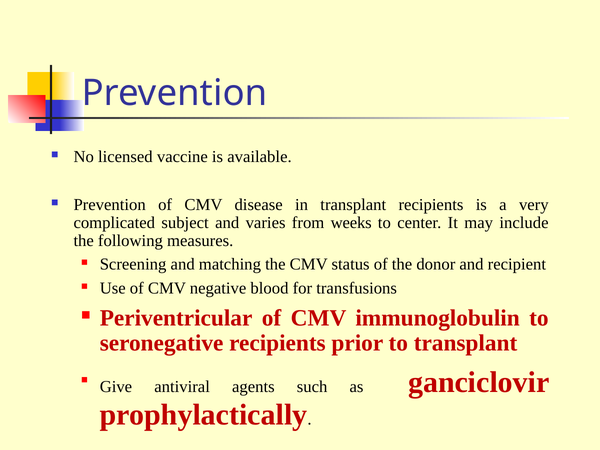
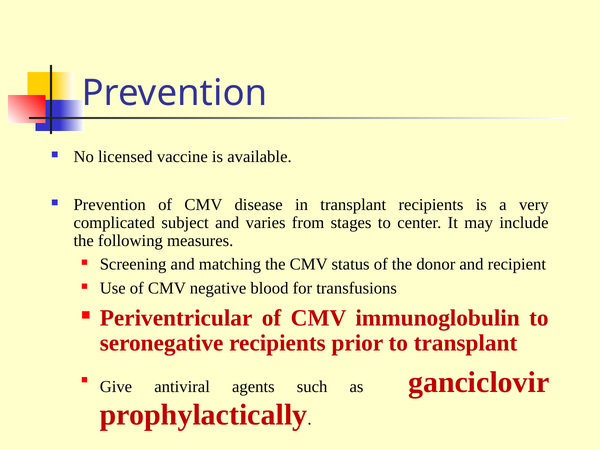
weeks: weeks -> stages (351, 223)
